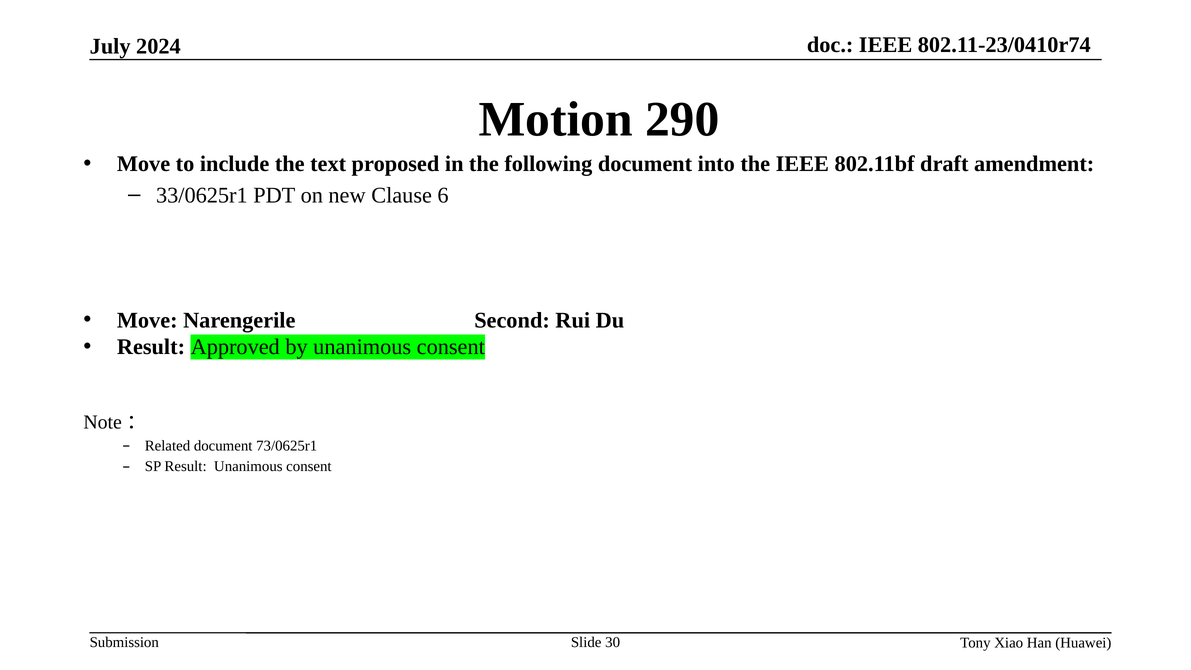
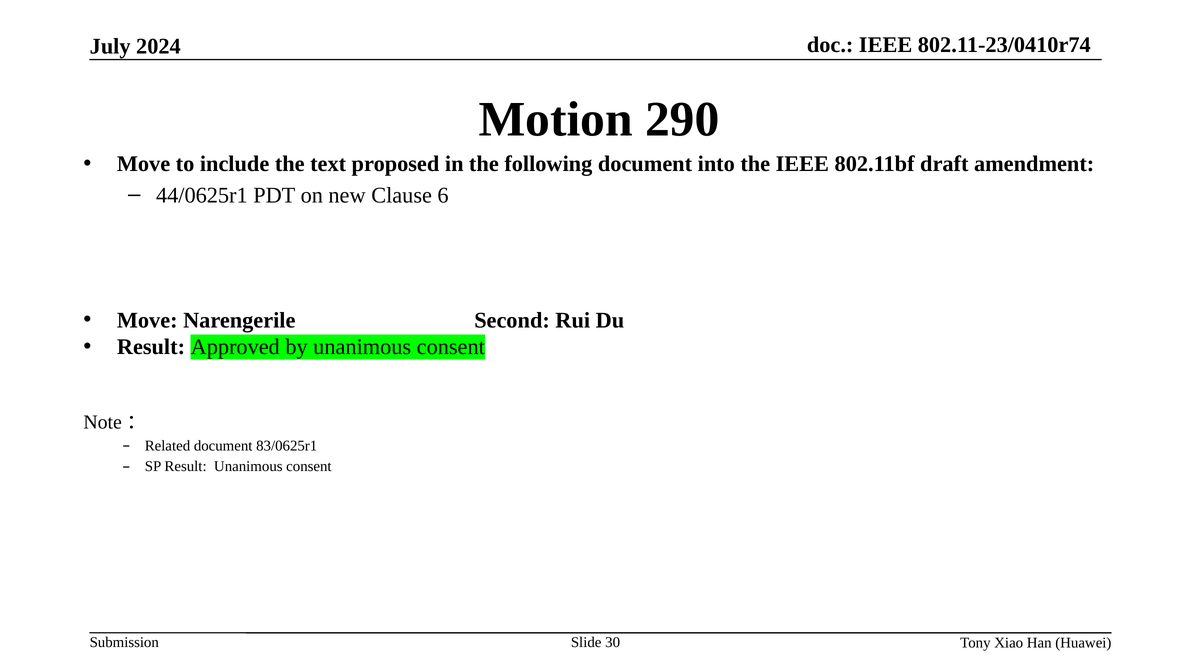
33/0625r1: 33/0625r1 -> 44/0625r1 (202, 195)
73/0625r1: 73/0625r1 -> 83/0625r1 (287, 446)
